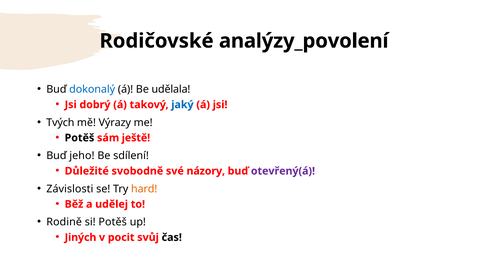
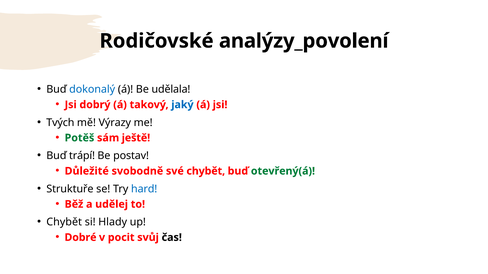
Potěš colour: black -> green (79, 138)
jeho: jeho -> trápí (82, 156)
sdílení: sdílení -> postav (131, 156)
své názory: názory -> chybět (206, 171)
otevřený(á colour: purple -> green (283, 171)
Závislosti: Závislosti -> Struktuře (70, 189)
hard colour: orange -> blue (144, 189)
Rodině: Rodině -> Chybět (64, 222)
si Potěš: Potěš -> Hlady (113, 222)
Jiných: Jiných -> Dobré (81, 238)
